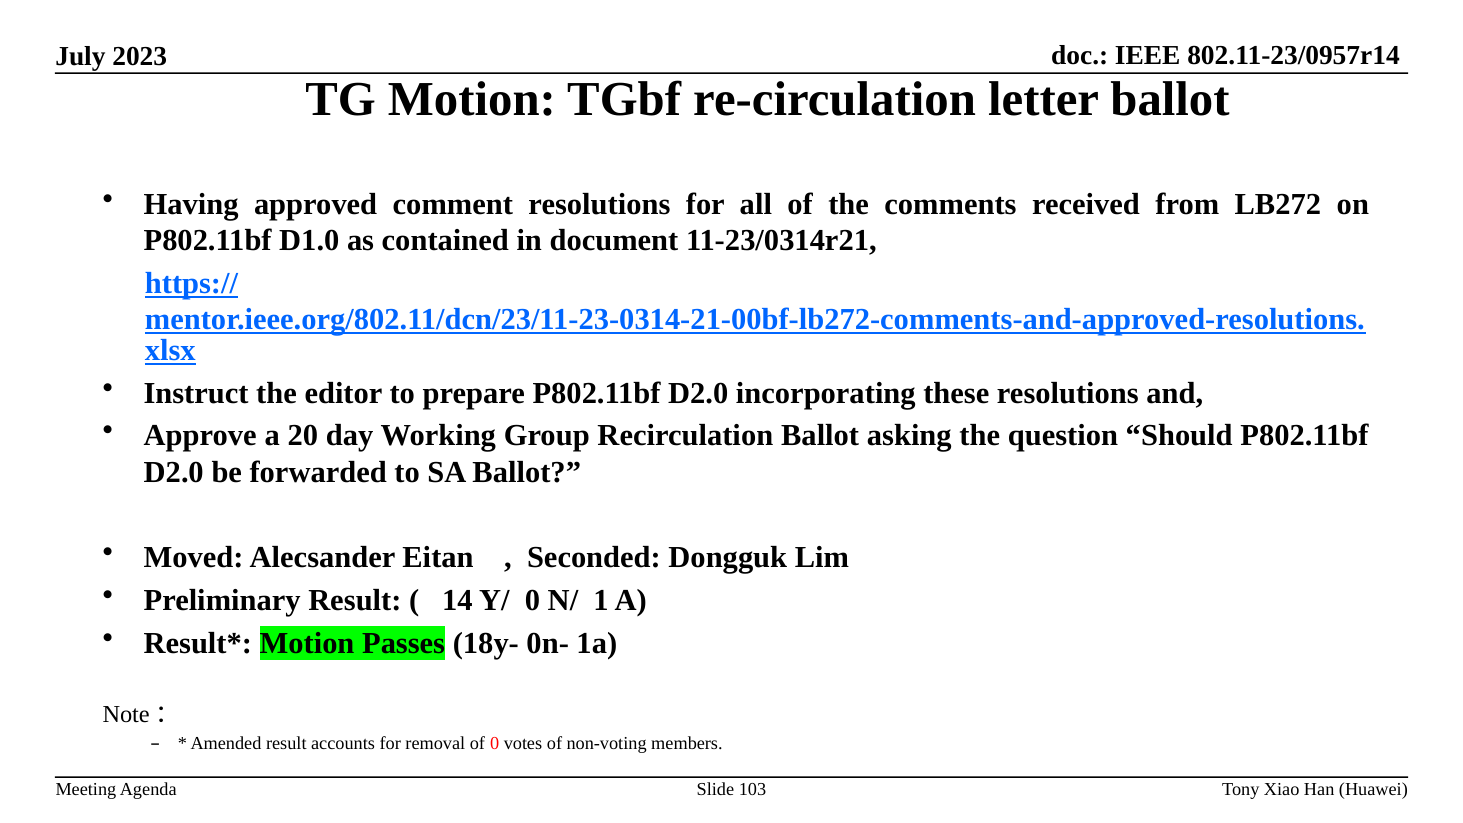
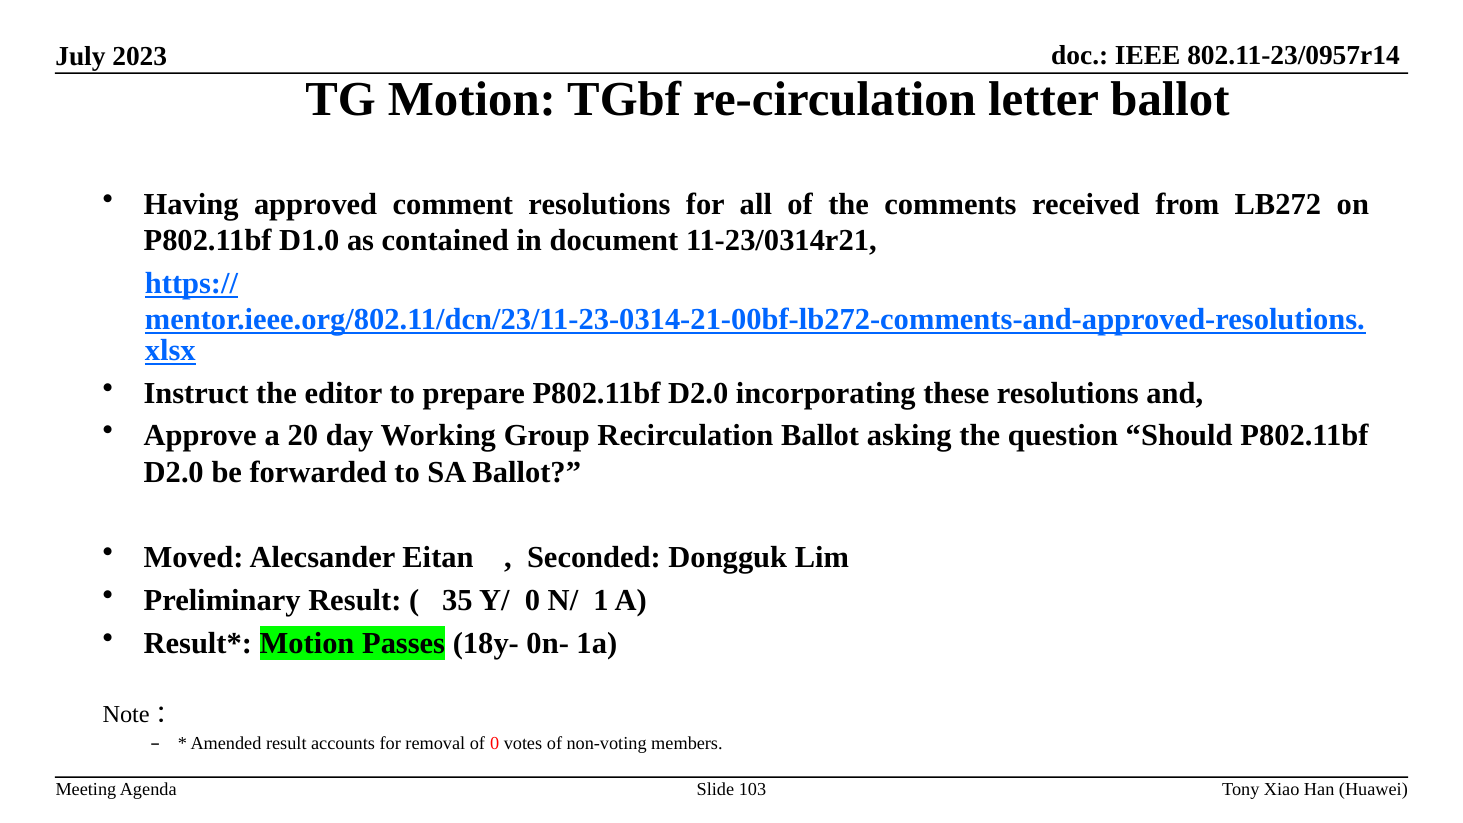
14: 14 -> 35 (457, 600)
